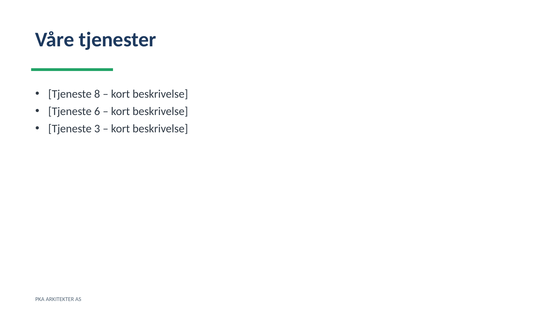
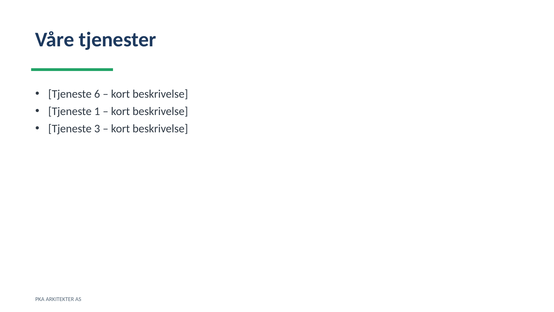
8: 8 -> 6 (97, 94)
6: 6 -> 1 (97, 111)
